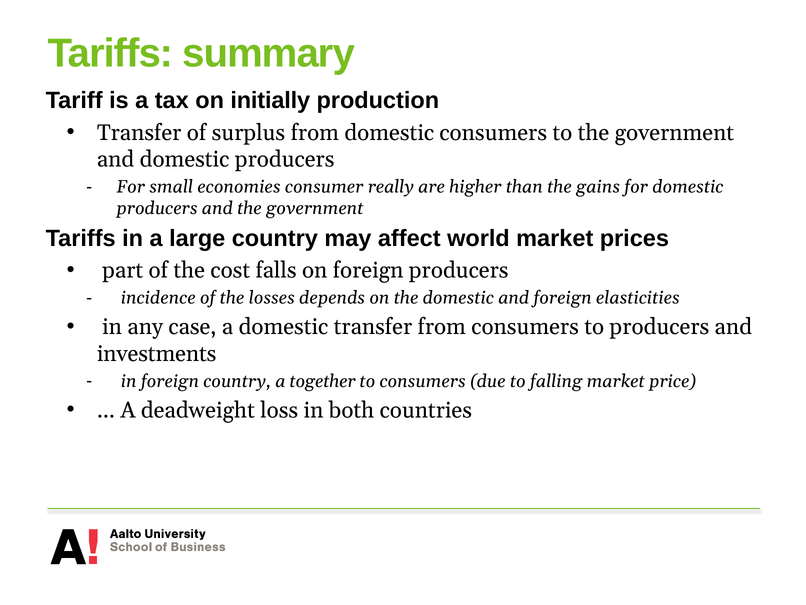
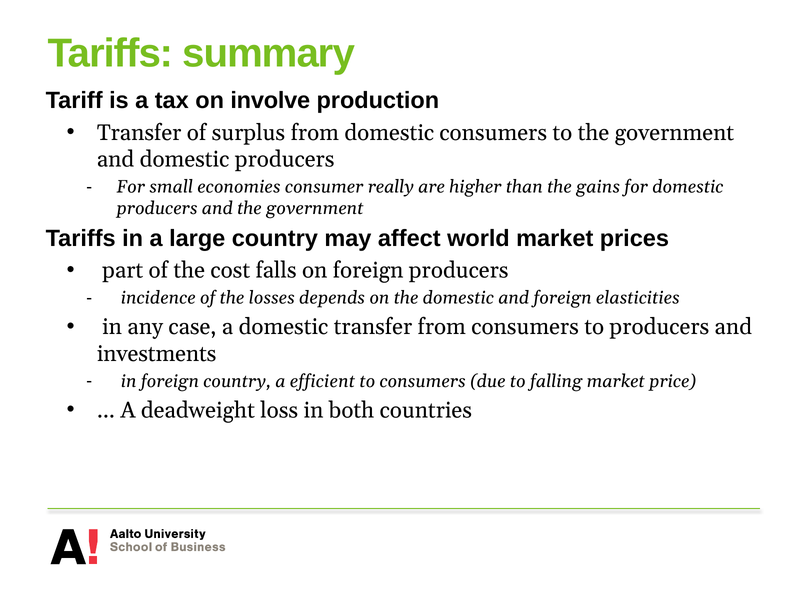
initially: initially -> involve (270, 101)
together: together -> efficient (322, 381)
